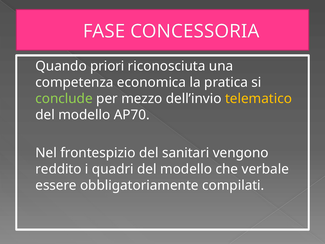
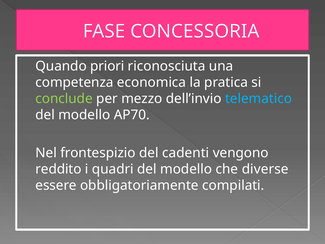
telematico colour: yellow -> light blue (259, 98)
sanitari: sanitari -> cadenti (186, 153)
verbale: verbale -> diverse (265, 169)
